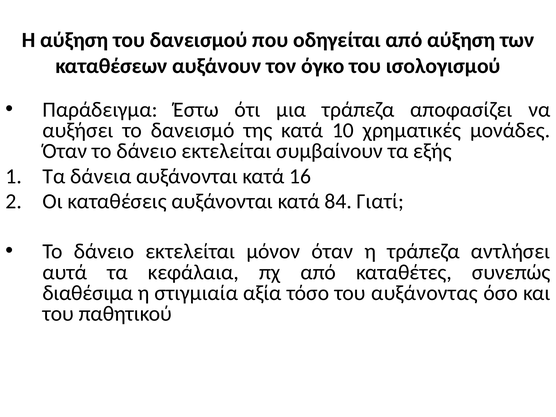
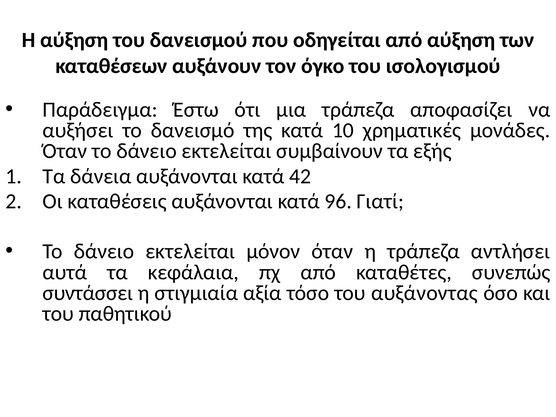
16: 16 -> 42 (300, 176)
84: 84 -> 96 (338, 201)
διαθέσιμα: διαθέσιμα -> συντάσσει (88, 293)
